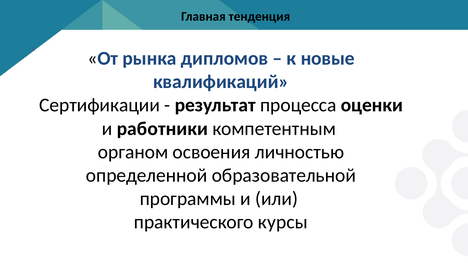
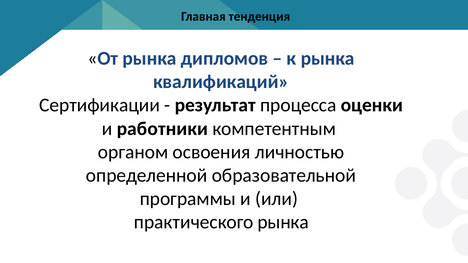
к новые: новые -> рынка (328, 59)
практического курсы: курсы -> рынка (283, 222)
